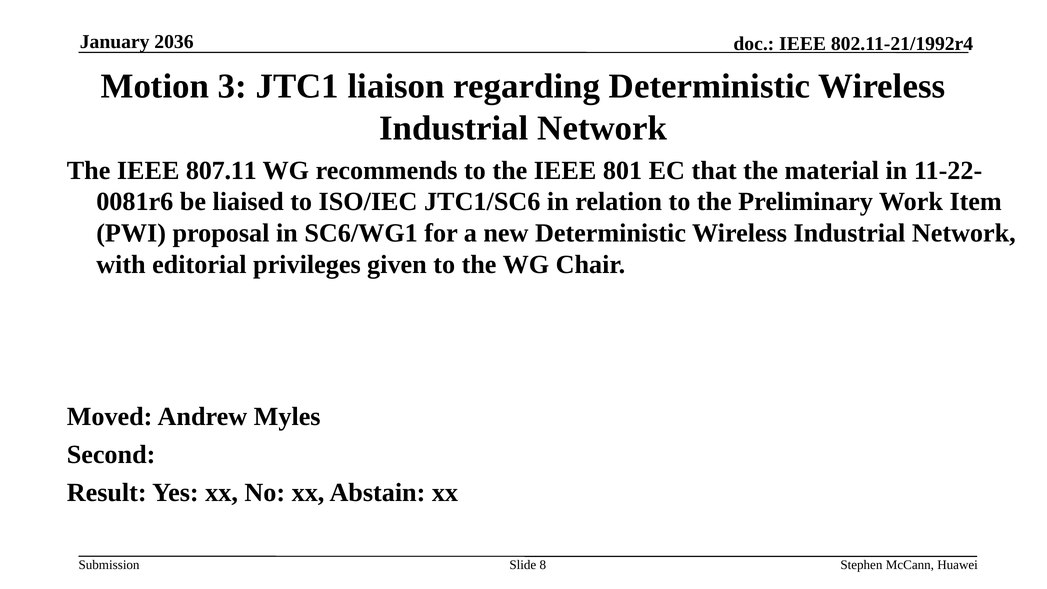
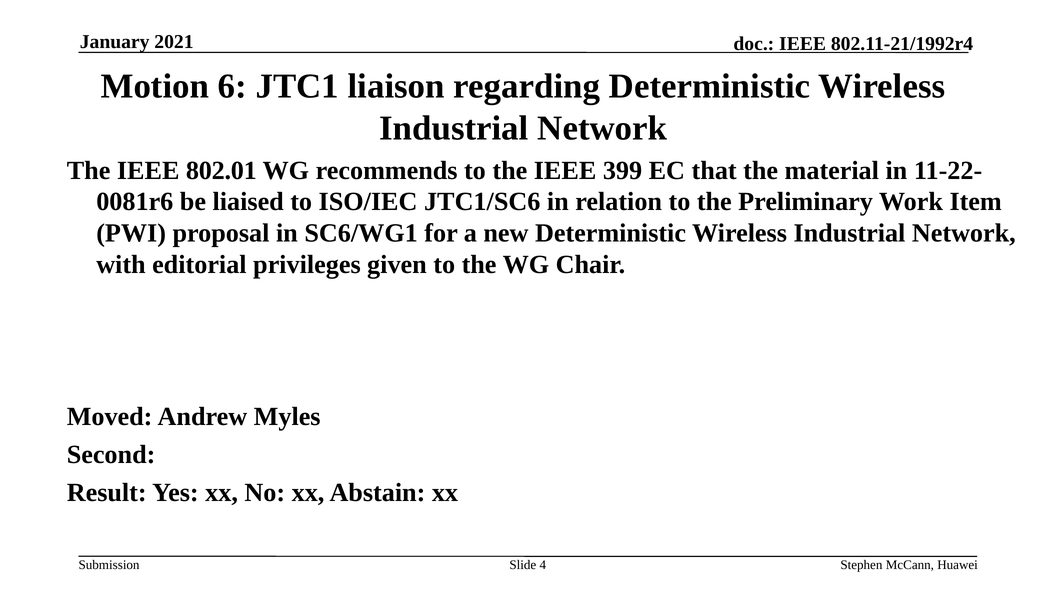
2036: 2036 -> 2021 (174, 42)
3: 3 -> 6 (232, 86)
807.11: 807.11 -> 802.01 (221, 170)
801: 801 -> 399 (623, 170)
8: 8 -> 4 (543, 565)
